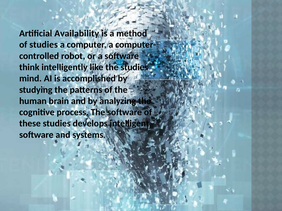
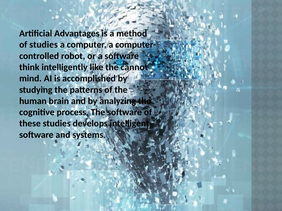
Availability: Availability -> Advantages (77, 34)
the studies: studies -> cannot (134, 67)
